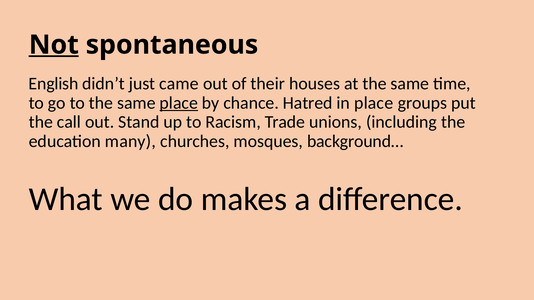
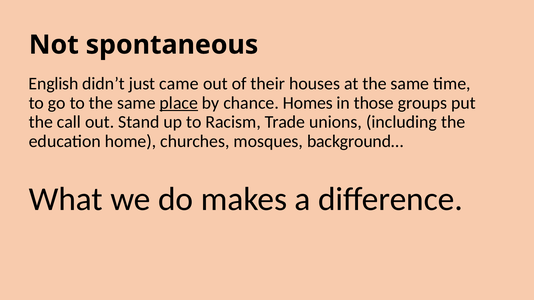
Not underline: present -> none (54, 45)
Hatred: Hatred -> Homes (308, 103)
in place: place -> those (374, 103)
many: many -> home (130, 141)
